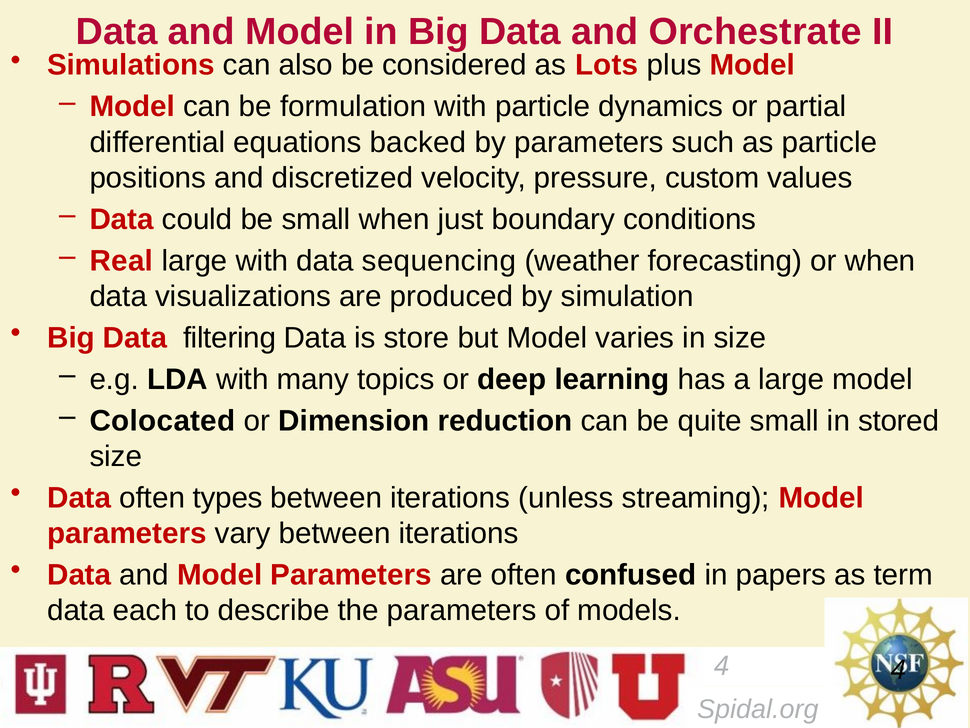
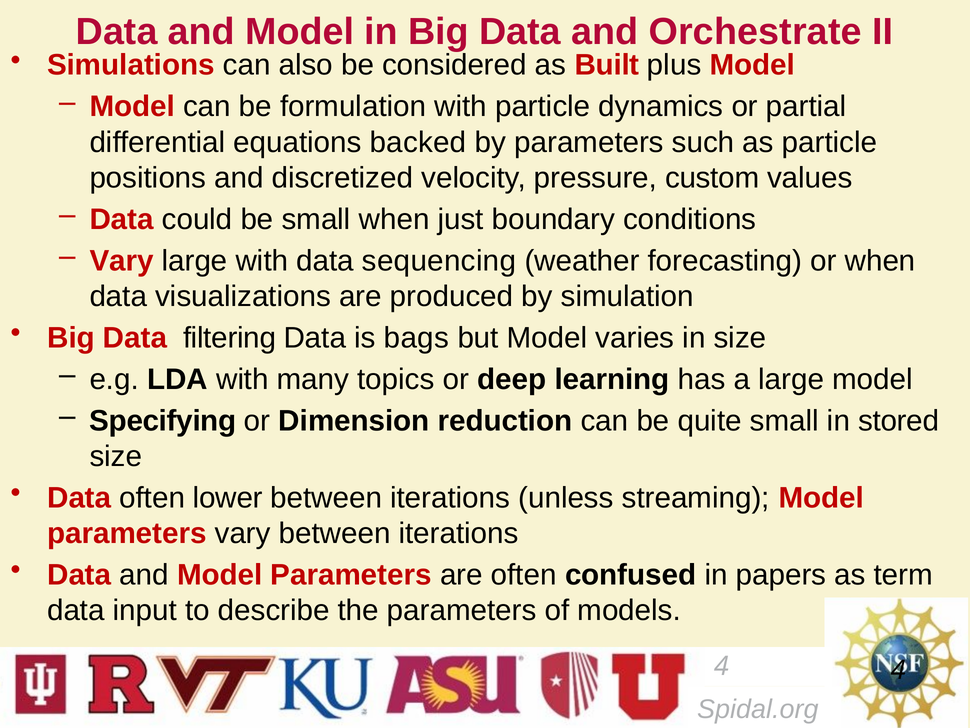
Lots: Lots -> Built (607, 65)
Real: Real -> Vary (122, 261)
store: store -> bags (416, 338)
Colocated: Colocated -> Specifying (163, 421)
types: types -> lower (228, 498)
each: each -> input (145, 610)
